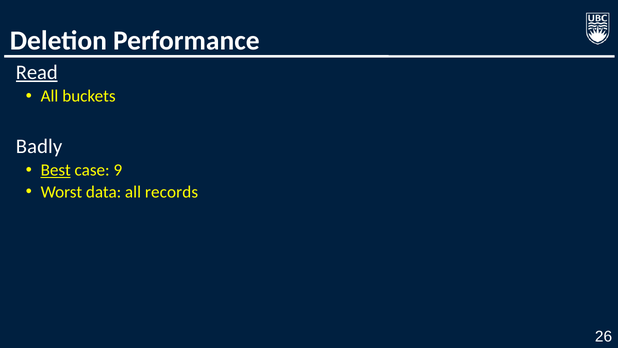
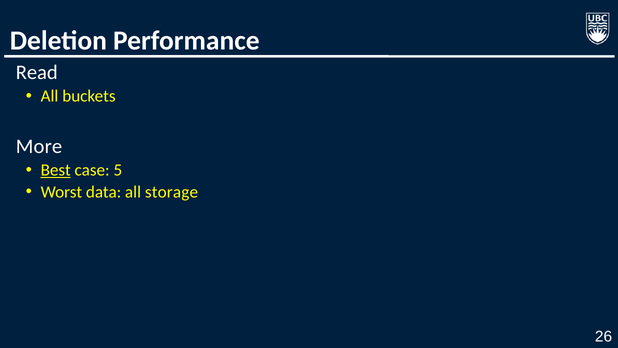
Read underline: present -> none (37, 72)
Badly: Badly -> More (39, 146)
9: 9 -> 5 (118, 170)
records: records -> storage (171, 192)
